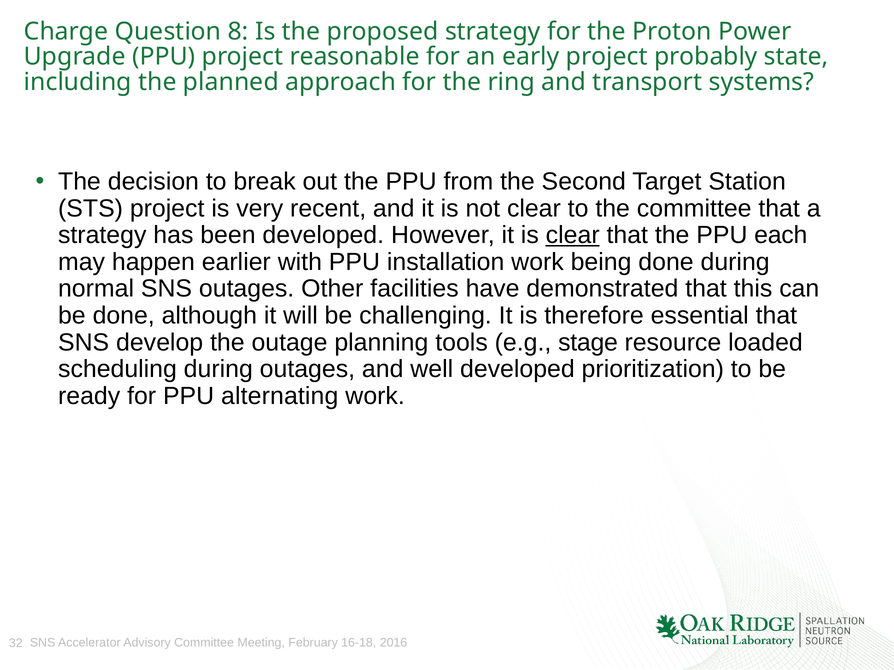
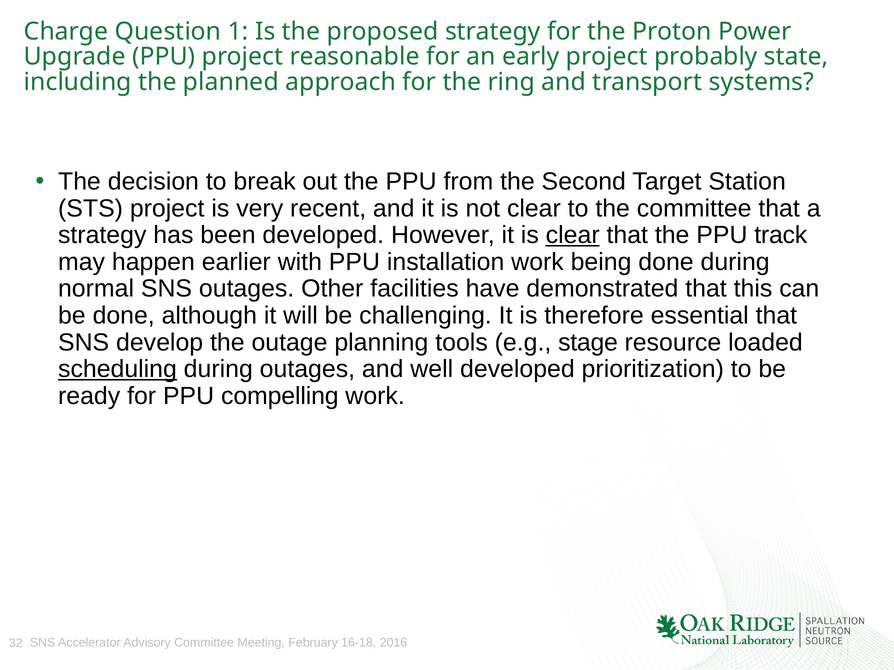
8: 8 -> 1 (238, 31)
each: each -> track (781, 235)
scheduling underline: none -> present (117, 369)
alternating: alternating -> compelling (280, 396)
